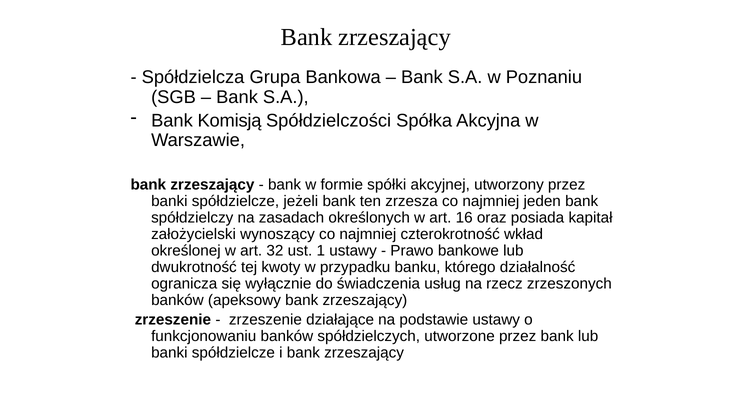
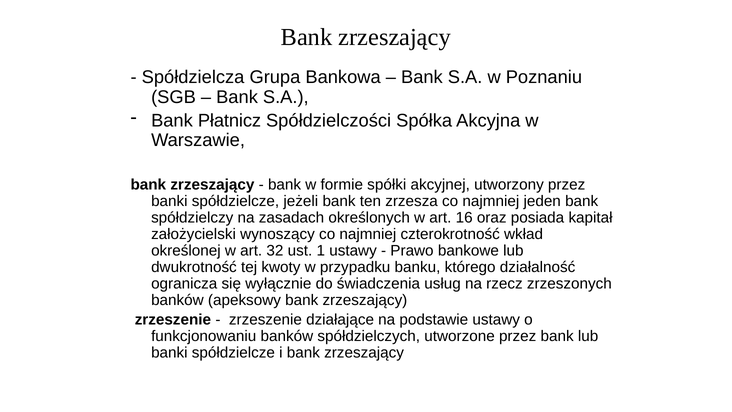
Komisją: Komisją -> Płatnicz (230, 120)
